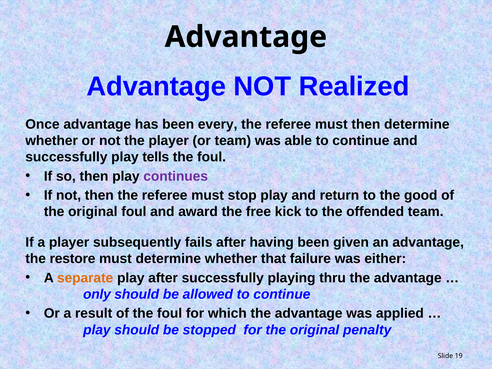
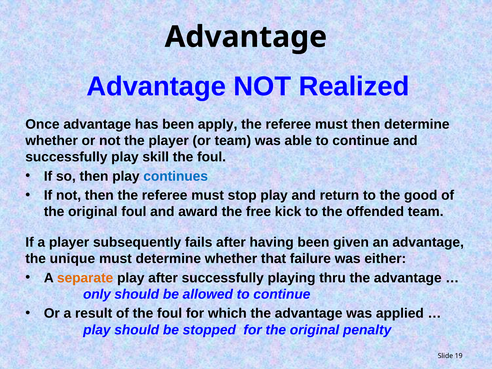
every: every -> apply (218, 124)
tells: tells -> skill (156, 157)
continues colour: purple -> blue (176, 176)
restore: restore -> unique (72, 259)
